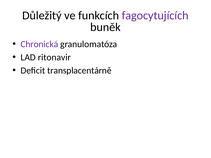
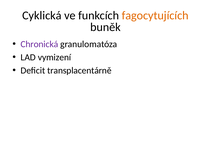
Důležitý: Důležitý -> Cyklická (42, 16)
fagocytujících colour: purple -> orange (155, 16)
ritonavir: ritonavir -> vymizení (54, 57)
